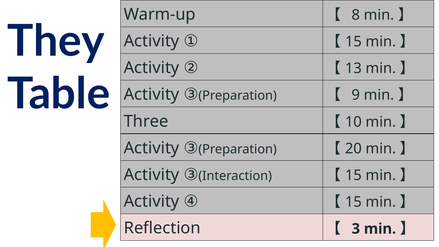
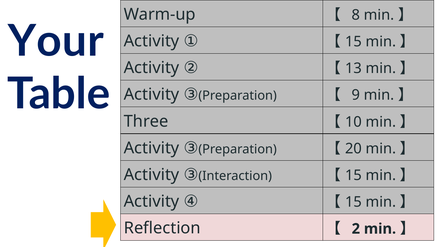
They: They -> Your (56, 41)
3: 3 -> 2 (356, 229)
